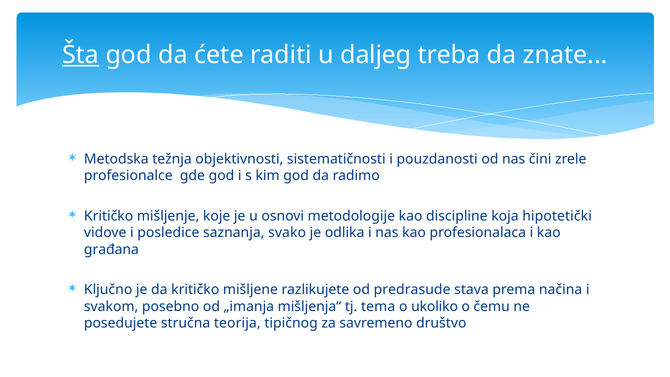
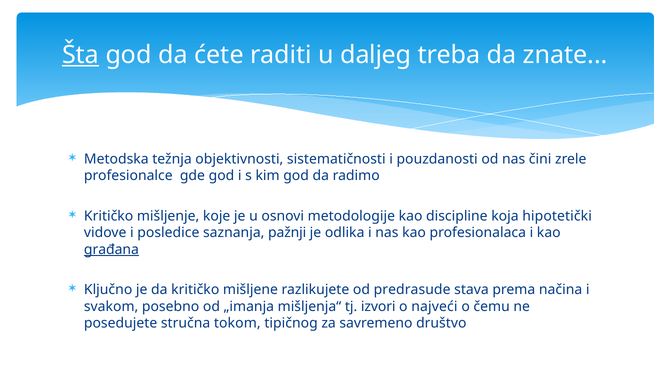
svako: svako -> pažnji (287, 233)
građana underline: none -> present (111, 249)
tema: tema -> izvori (378, 306)
ukoliko: ukoliko -> najveći (434, 306)
teorija: teorija -> tokom (237, 323)
